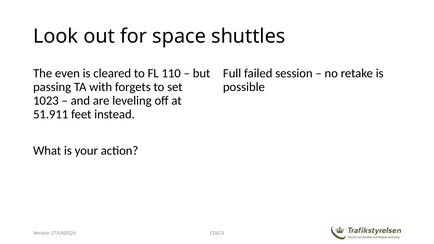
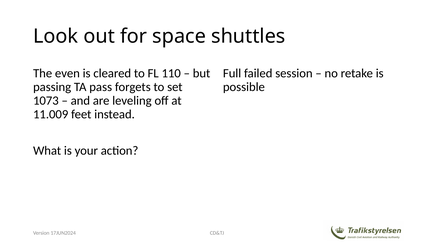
with: with -> pass (101, 87)
1023: 1023 -> 1073 (46, 101)
51.911: 51.911 -> 11.009 (51, 114)
